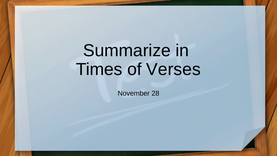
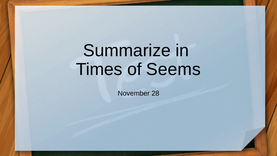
Verses: Verses -> Seems (173, 69)
